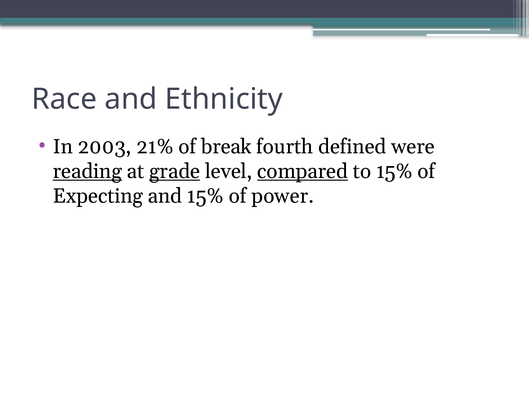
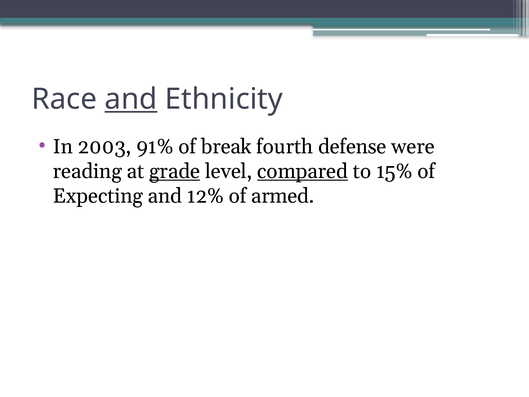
and underline: none -> present (131, 99)
21%: 21% -> 91% (155, 147)
defined: defined -> defense (352, 147)
reading underline: present -> none (87, 171)
and 15%: 15% -> 12% (205, 196)
power: power -> armed (283, 196)
